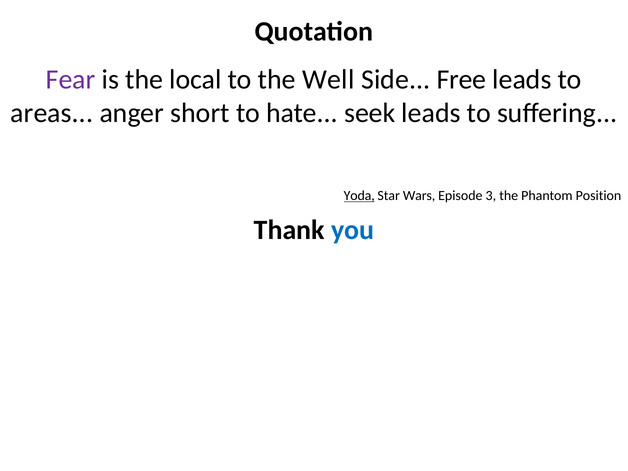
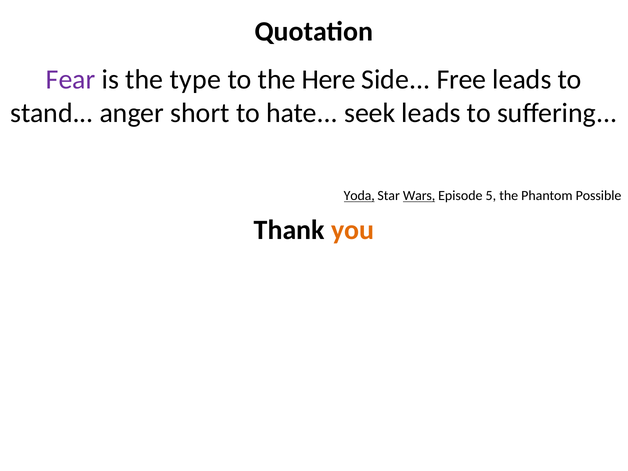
local: local -> type (195, 79)
Well: Well -> Here (329, 79)
areas: areas -> stand (52, 113)
Wars underline: none -> present (419, 196)
3: 3 -> 5 (491, 196)
Position: Position -> Possible (598, 196)
you colour: blue -> orange (353, 230)
